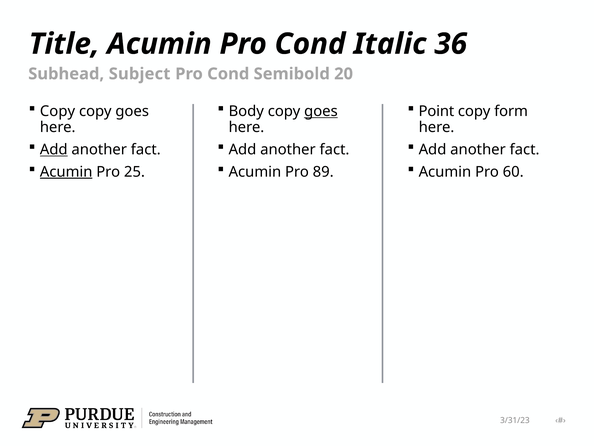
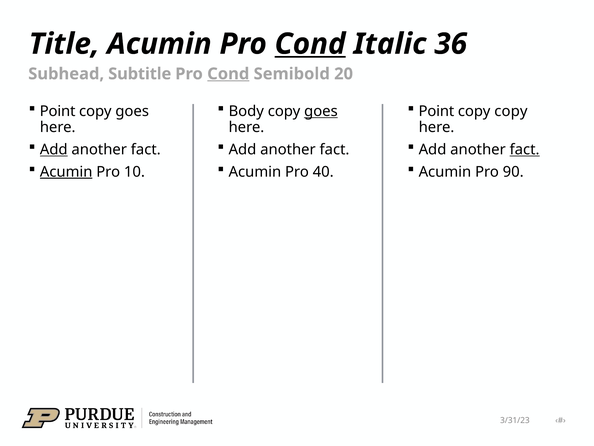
Cond underline: none -> present (310, 44)
Subject: Subject -> Subtitle (140, 74)
Cond underline: none -> present (228, 74)
Copy: Copy -> Point (58, 111)
copy form: form -> copy (511, 111)
fact underline: none -> present (525, 149)
25: 25 -> 10 (134, 172)
89: 89 -> 40 (323, 172)
60: 60 -> 90 (513, 172)
